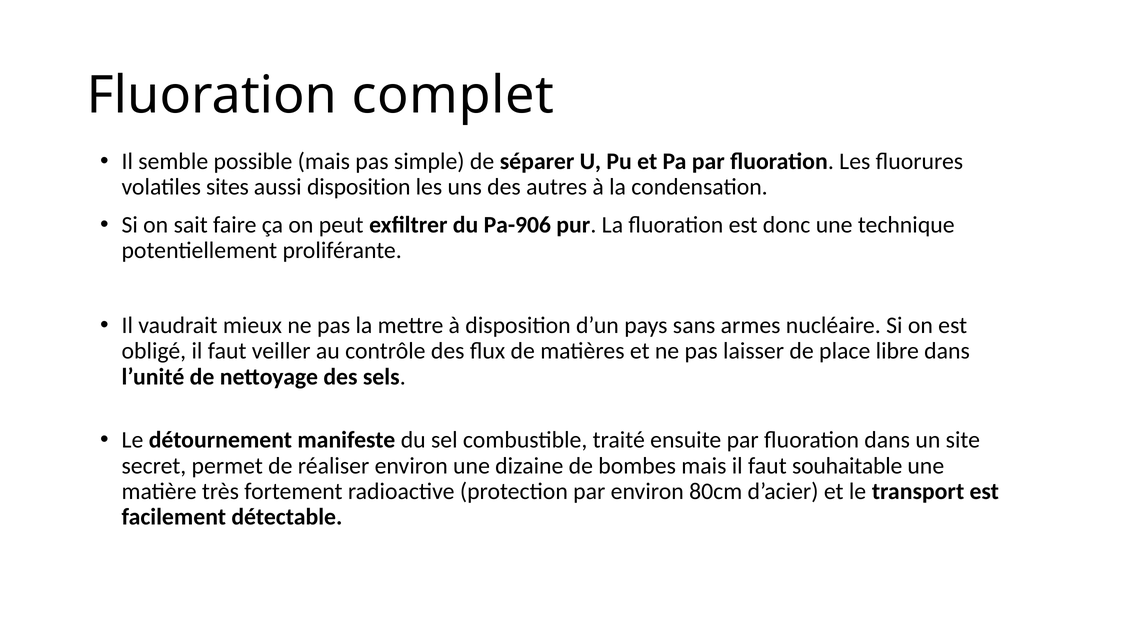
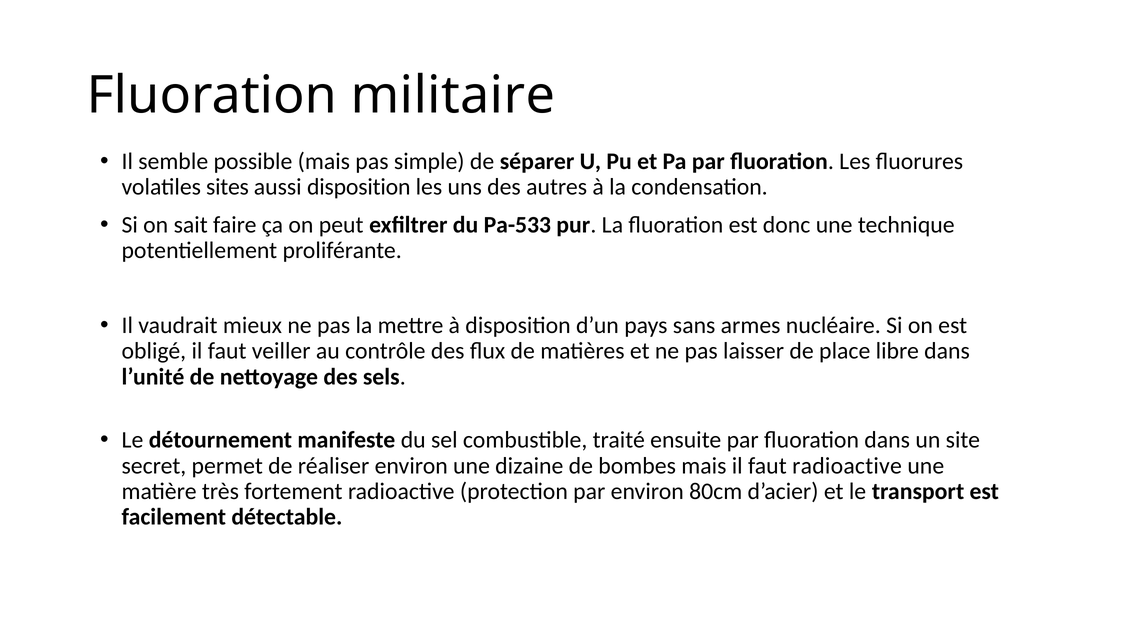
complet: complet -> militaire (453, 96)
Pa-906: Pa-906 -> Pa-533 (517, 225)
faut souhaitable: souhaitable -> radioactive (847, 465)
